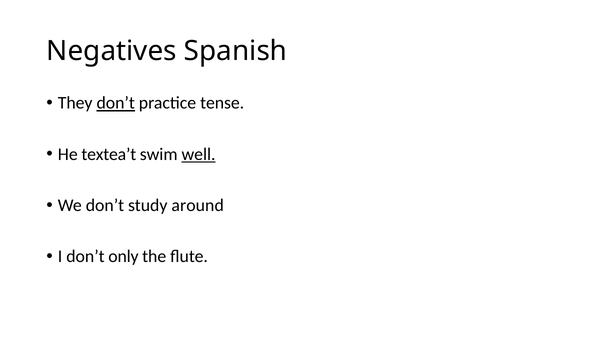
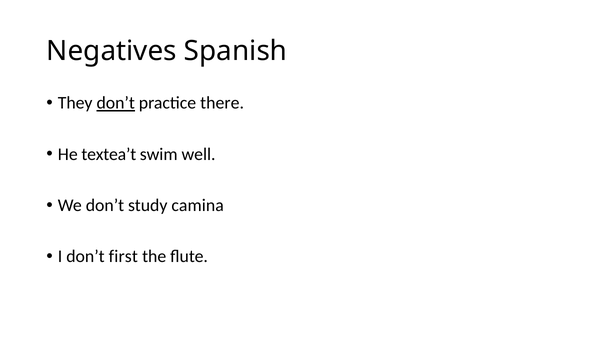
tense: tense -> there (222, 103)
well underline: present -> none (199, 154)
around: around -> camina (198, 205)
only: only -> first (123, 256)
